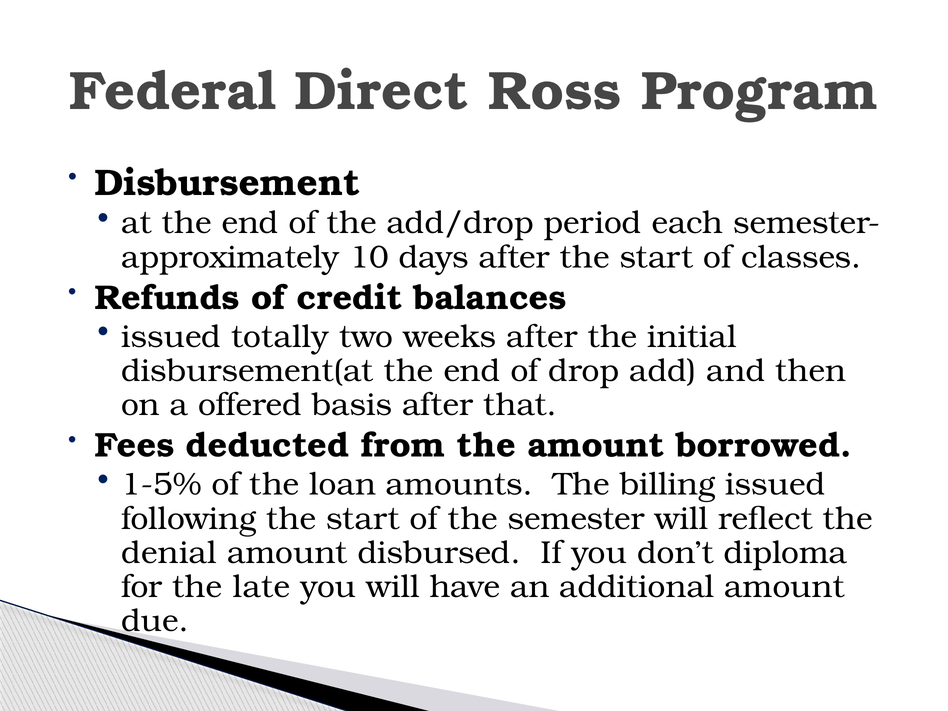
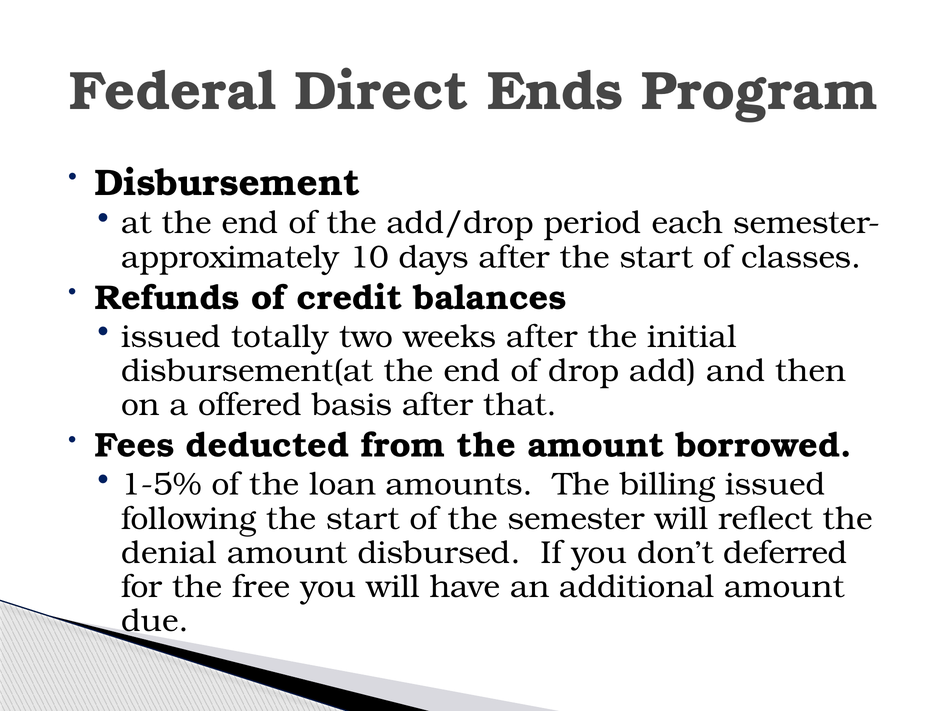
Ross: Ross -> Ends (555, 91)
diploma: diploma -> deferred (785, 553)
late: late -> free (261, 587)
